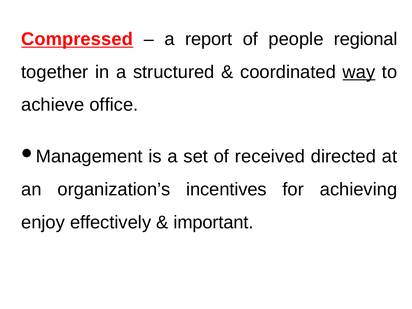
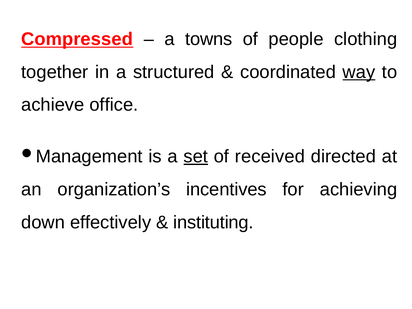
report: report -> towns (209, 39)
regional: regional -> clothing (366, 39)
set underline: none -> present (196, 156)
enjoy: enjoy -> down (43, 222)
important: important -> instituting (214, 222)
